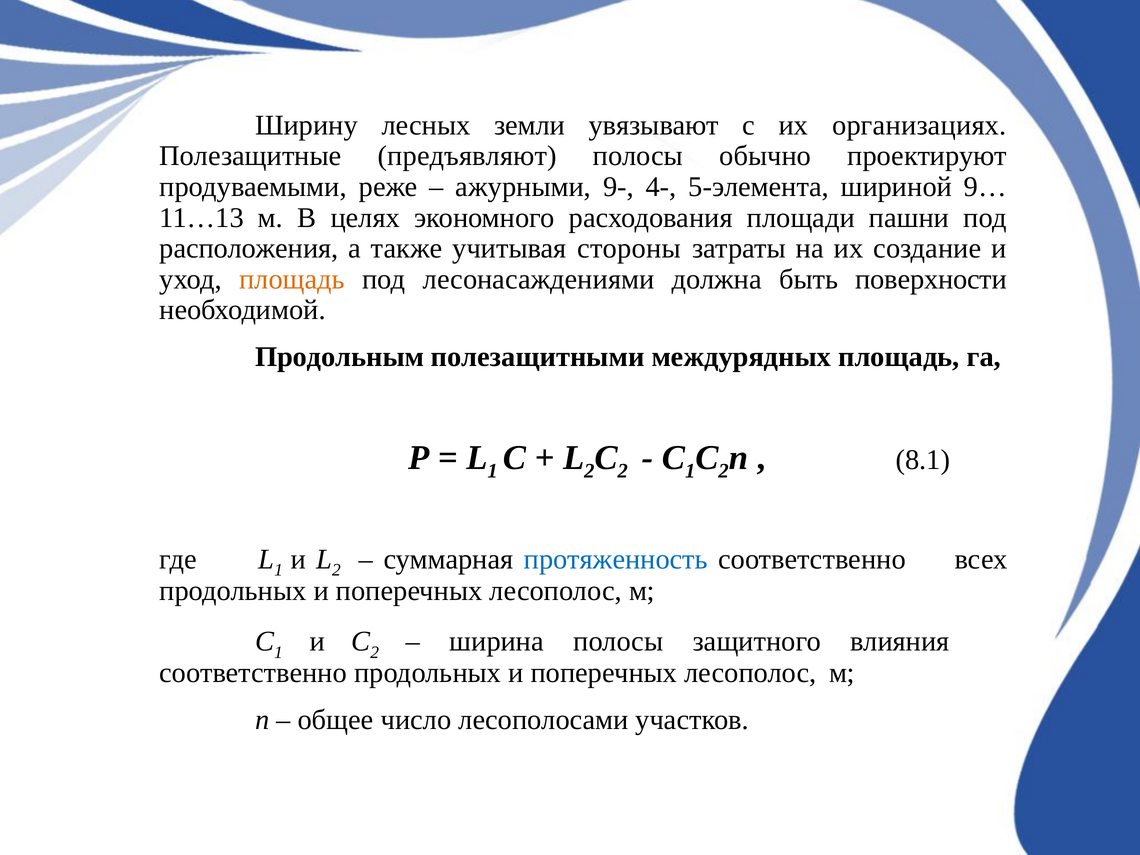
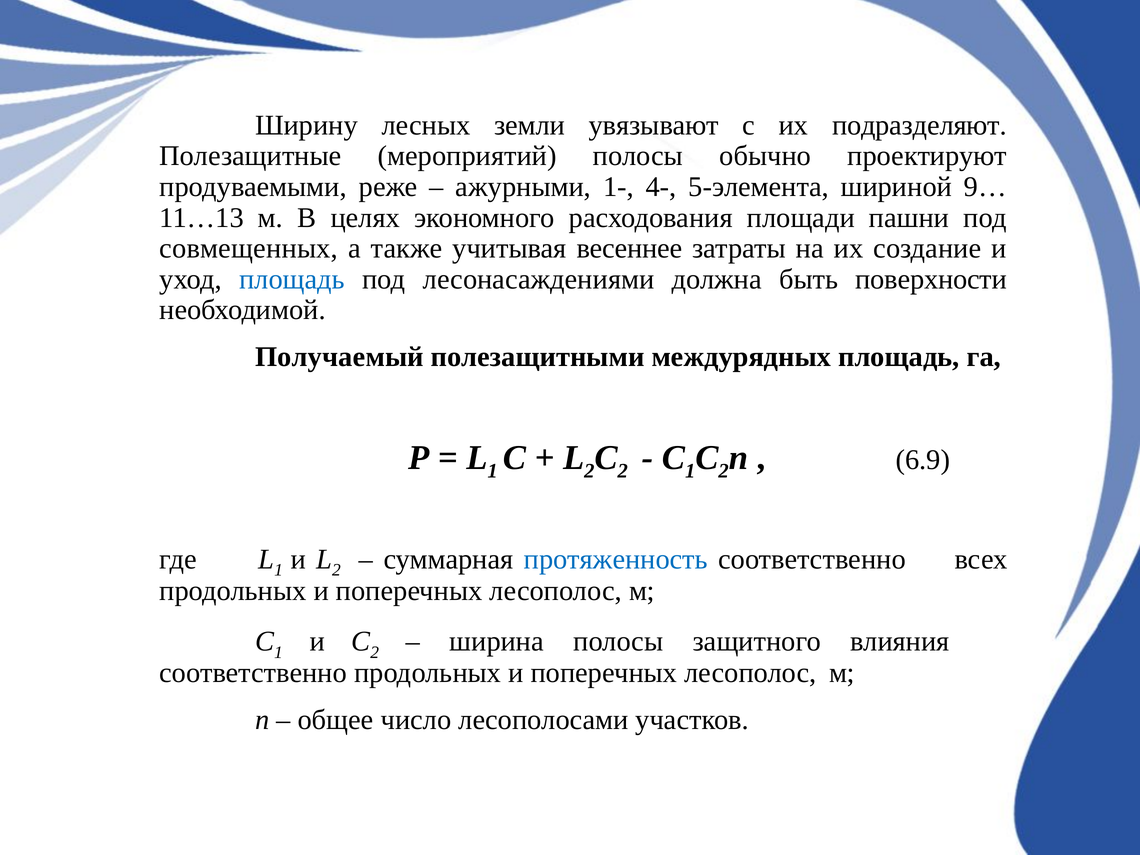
организациях: организациях -> подразделяют (919, 125)
предъявляют: предъявляют -> мероприятий (467, 156)
9-: 9- -> 1- (618, 187)
расположения: расположения -> совмещенных (249, 248)
стороны: стороны -> весеннее (629, 248)
площадь colour: orange -> blue (292, 279)
Продольным: Продольным -> Получаемый (339, 357)
8.1: 8.1 -> 6.9 (923, 460)
